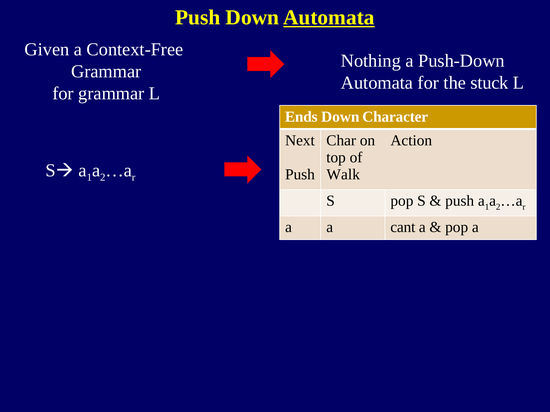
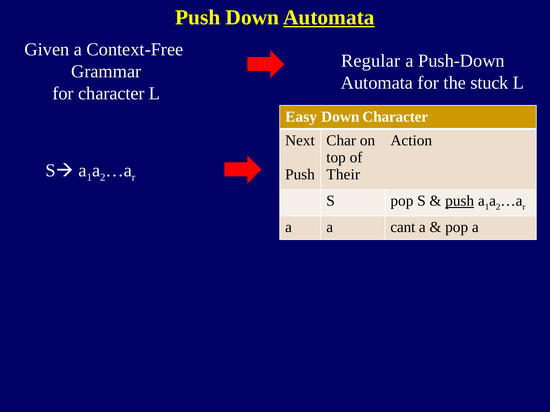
Nothing: Nothing -> Regular (371, 61)
for grammar: grammar -> character (111, 94)
Ends: Ends -> Easy (301, 117)
Walk: Walk -> Their (343, 175)
push underline: none -> present (460, 201)
